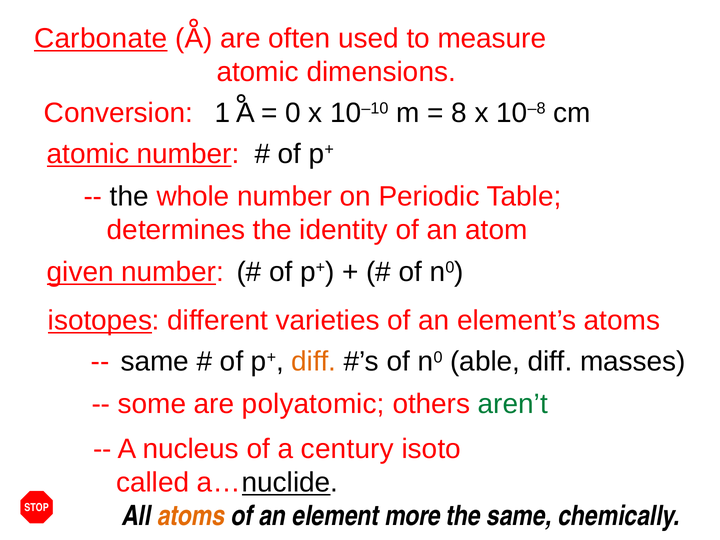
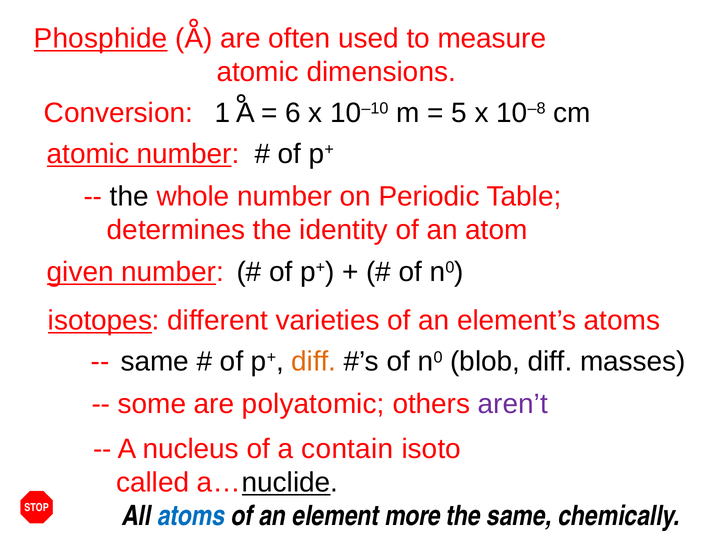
Carbonate: Carbonate -> Phosphide (101, 38)
0: 0 -> 6 (293, 113)
8: 8 -> 5 (459, 113)
able: able -> blob (485, 362)
aren’t colour: green -> purple (513, 404)
century: century -> contain (347, 449)
atoms colour: orange -> blue (191, 516)
